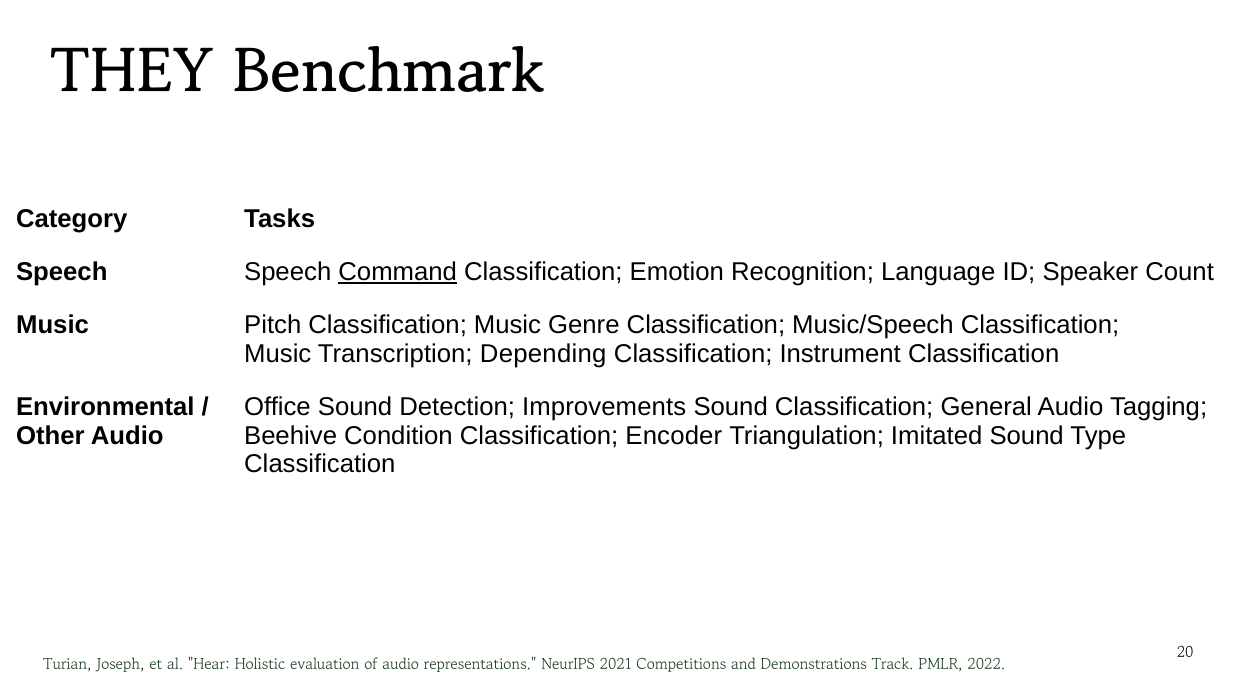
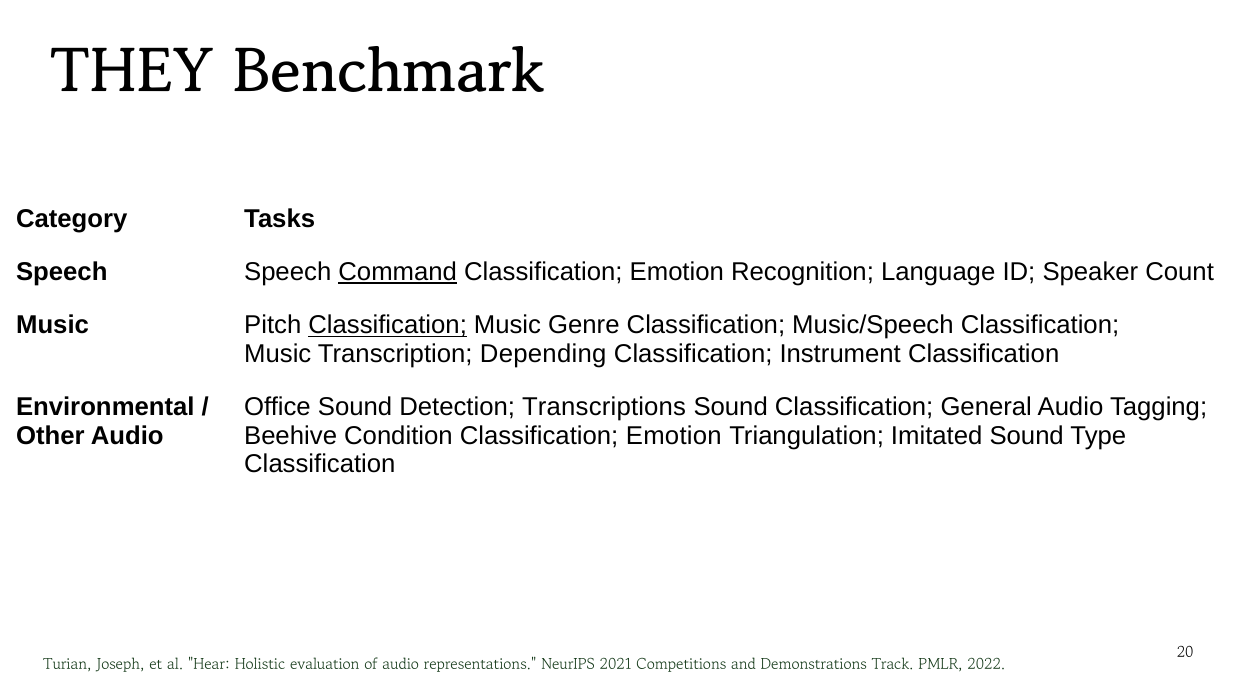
Classification underline: none -> present (388, 325)
Improvements: Improvements -> Transcriptions (604, 407)
Condition Classification Encoder: Encoder -> Emotion (674, 436)
